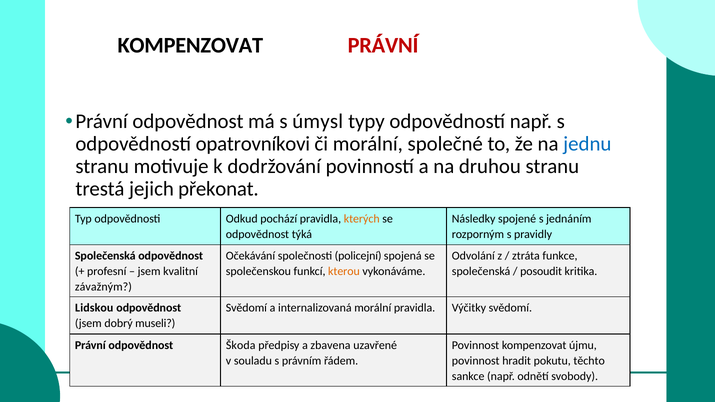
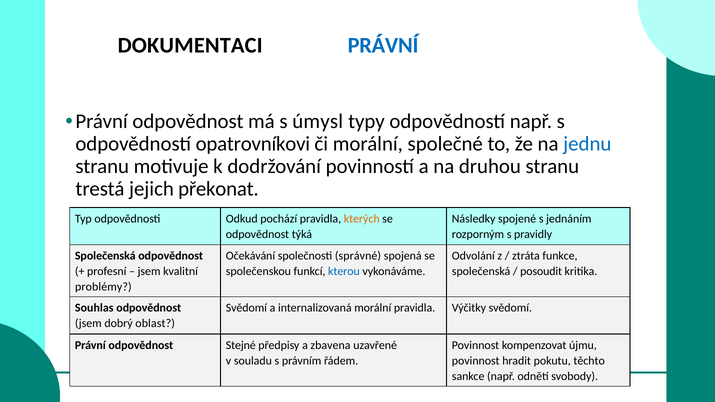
KOMPENZOVAT: KOMPENZOVAT -> DOKUMENTACI (190, 45)
PRÁVNÍ colour: red -> blue (383, 45)
policejní: policejní -> správné (358, 256)
kterou colour: orange -> blue (344, 271)
závažným: závažným -> problémy (103, 287)
Lidskou: Lidskou -> Souhlas (94, 308)
museli: museli -> oblast (155, 324)
Škoda: Škoda -> Stejné (241, 345)
